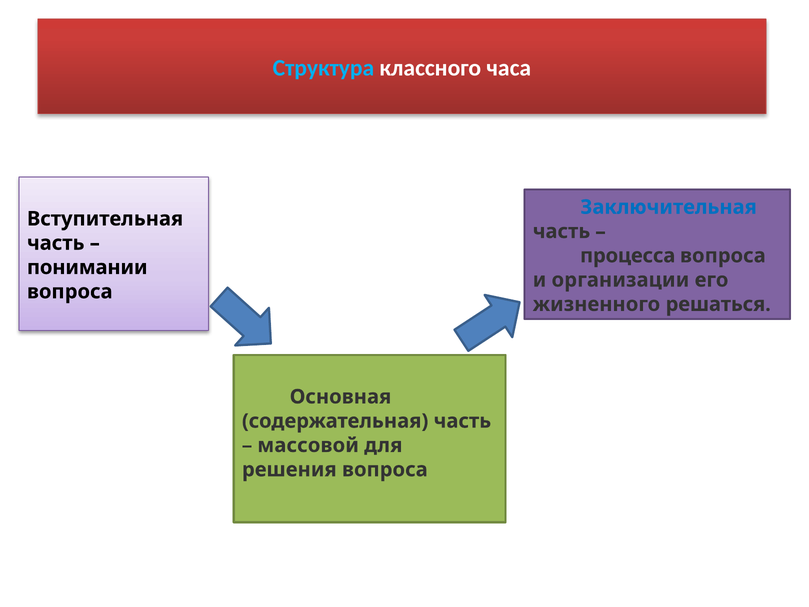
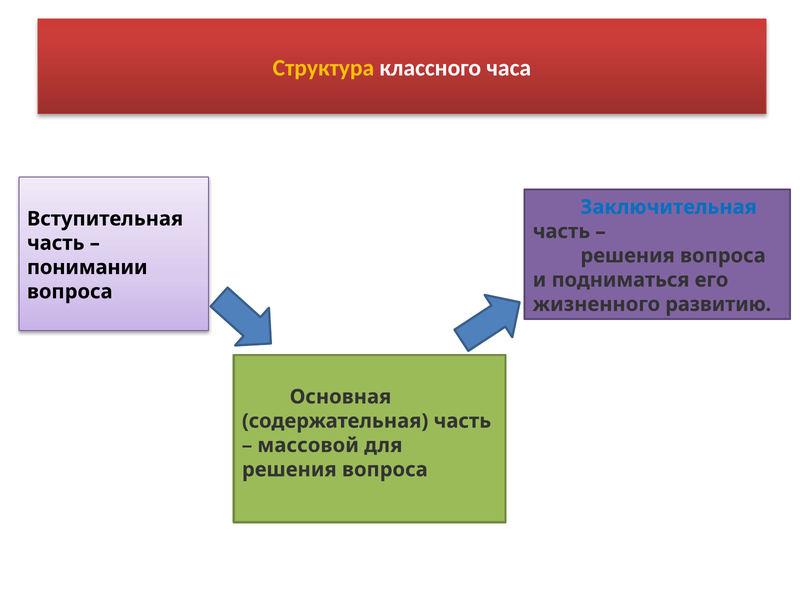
Структура colour: light blue -> yellow (323, 68)
процесса: процесса -> решения (628, 256)
организации: организации -> подниматься (621, 280)
решаться: решаться -> развитию (718, 304)
